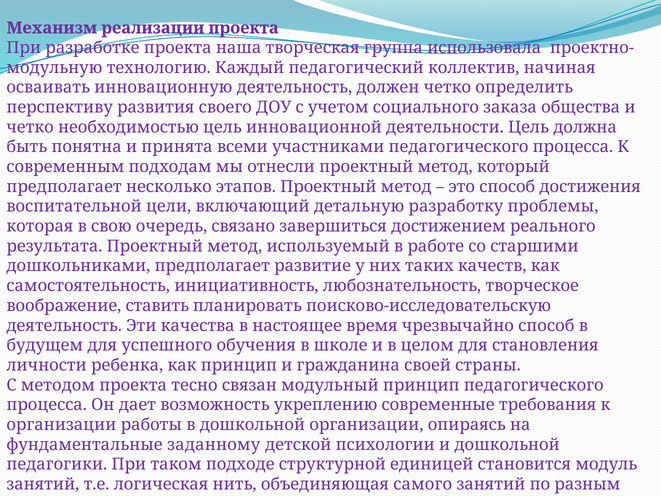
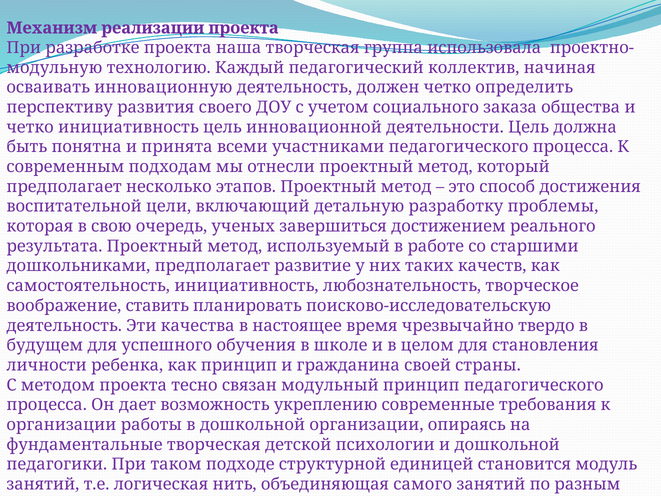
четко необходимостью: необходимостью -> инициативность (128, 127)
связано: связано -> ученых (243, 226)
чрезвычайно способ: способ -> твердо (546, 325)
фундаментальные заданному: заданному -> творческая (214, 444)
